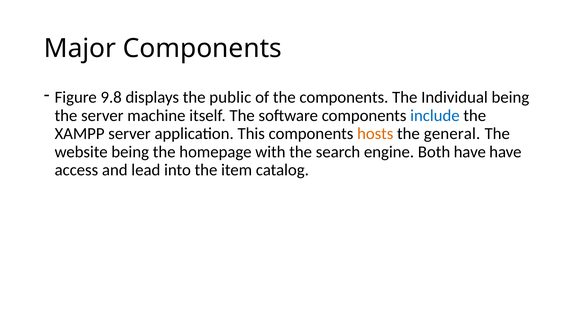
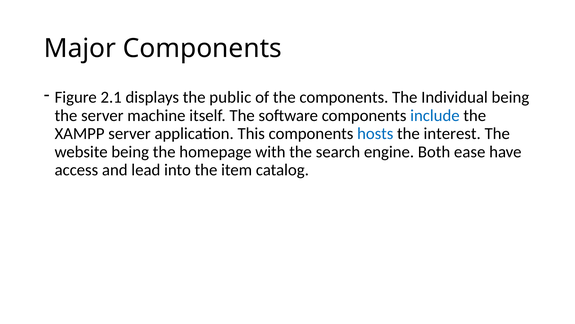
9.8: 9.8 -> 2.1 (111, 97)
hosts colour: orange -> blue (375, 133)
general: general -> interest (452, 133)
Both have: have -> ease (470, 152)
